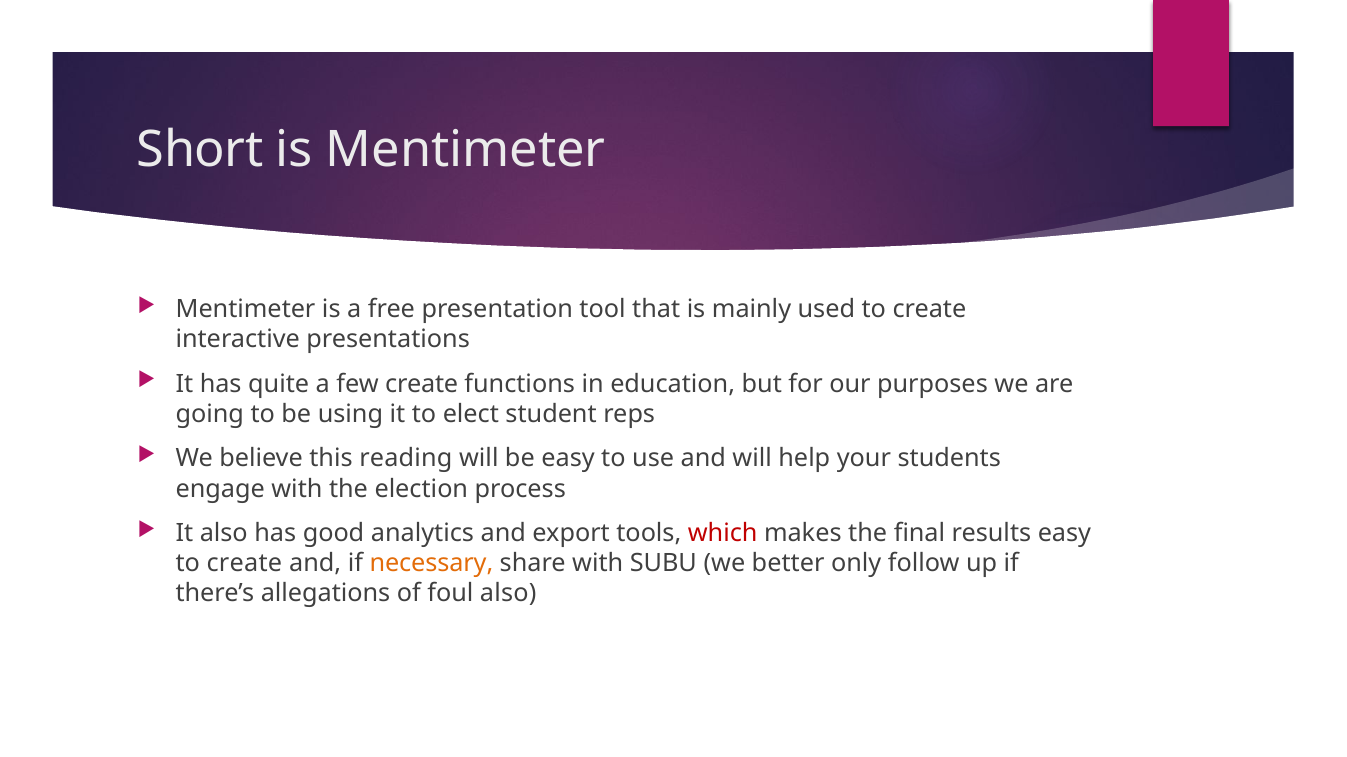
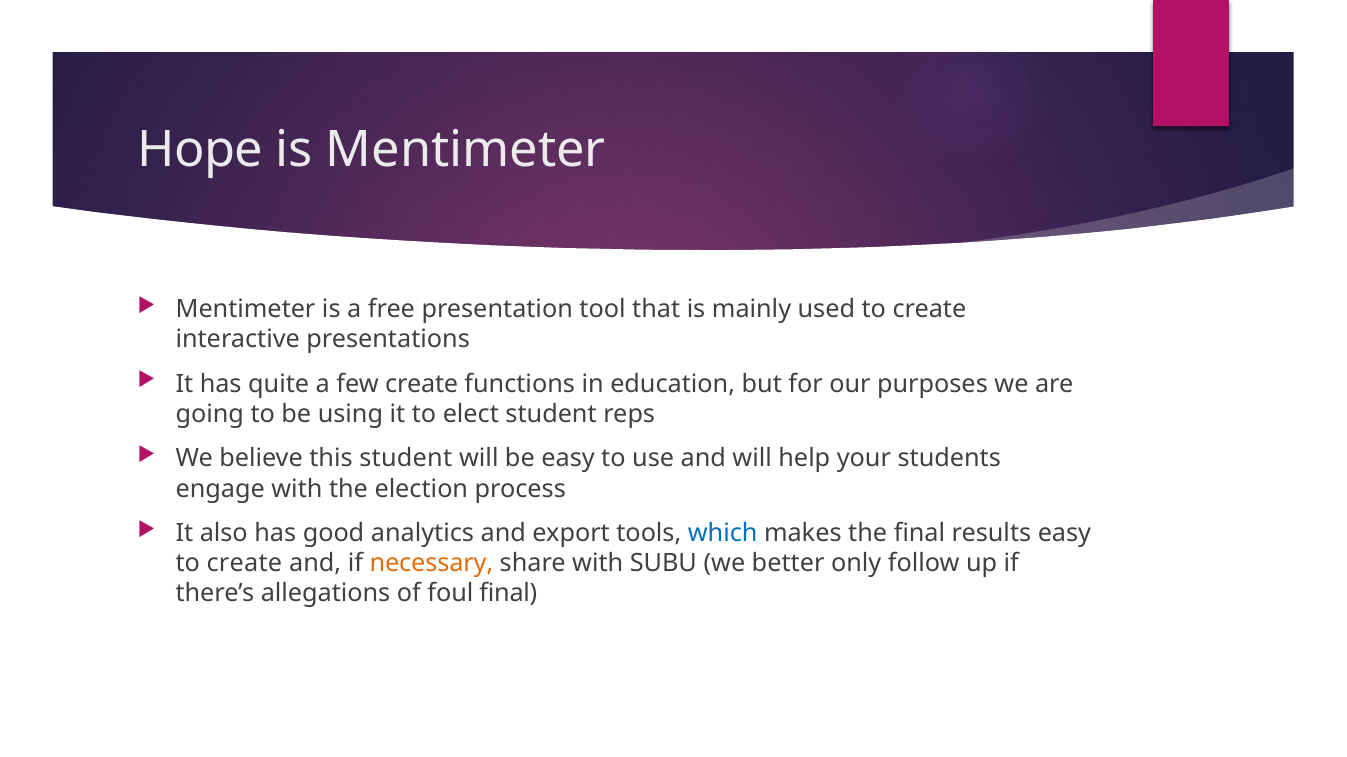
Short: Short -> Hope (200, 150)
this reading: reading -> student (406, 459)
which colour: red -> blue (723, 534)
foul also: also -> final (508, 594)
